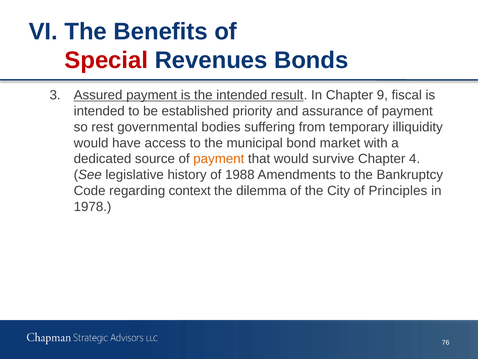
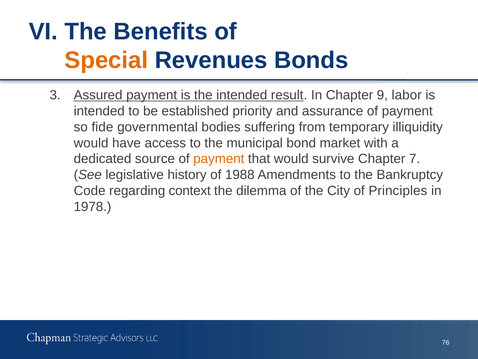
Special colour: red -> orange (106, 60)
fiscal: fiscal -> labor (407, 95)
rest: rest -> fide (102, 127)
4: 4 -> 7 (415, 159)
